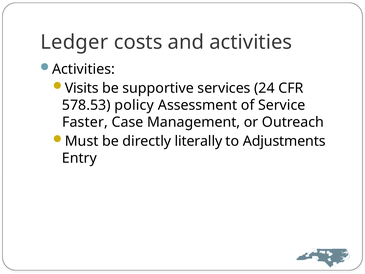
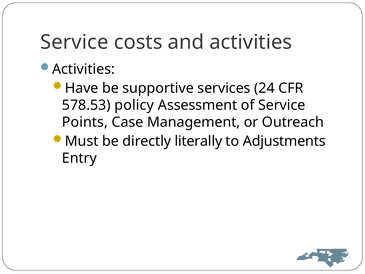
Ledger: Ledger -> Service (74, 42)
Visits: Visits -> Have (82, 88)
Faster: Faster -> Points (85, 122)
